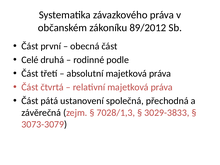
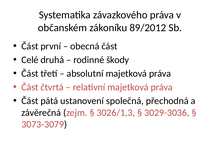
podle: podle -> škody (118, 60)
7028/1,3: 7028/1,3 -> 3026/1,3 (116, 113)
3029-3833: 3029-3833 -> 3029-3036 (167, 113)
